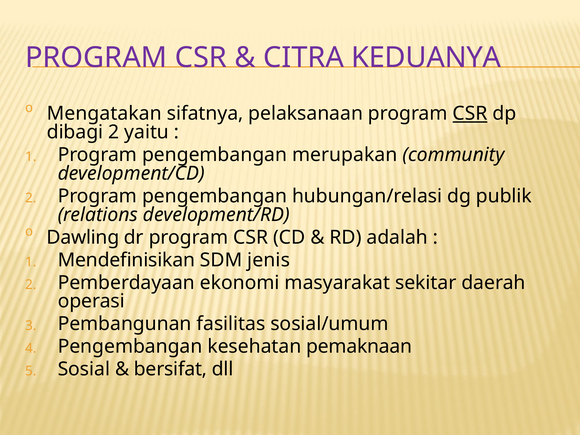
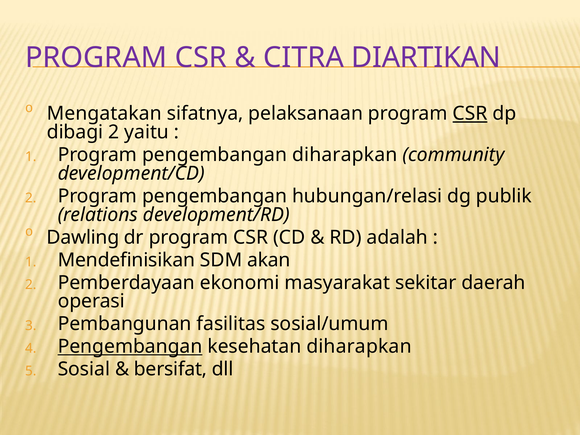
KEDUANYA: KEDUANYA -> DIARTIKAN (426, 58)
pengembangan merupakan: merupakan -> diharapkan (345, 155)
jenis: jenis -> akan (269, 260)
Pengembangan underline: none -> present (130, 347)
kesehatan pemaknaan: pemaknaan -> diharapkan (359, 347)
